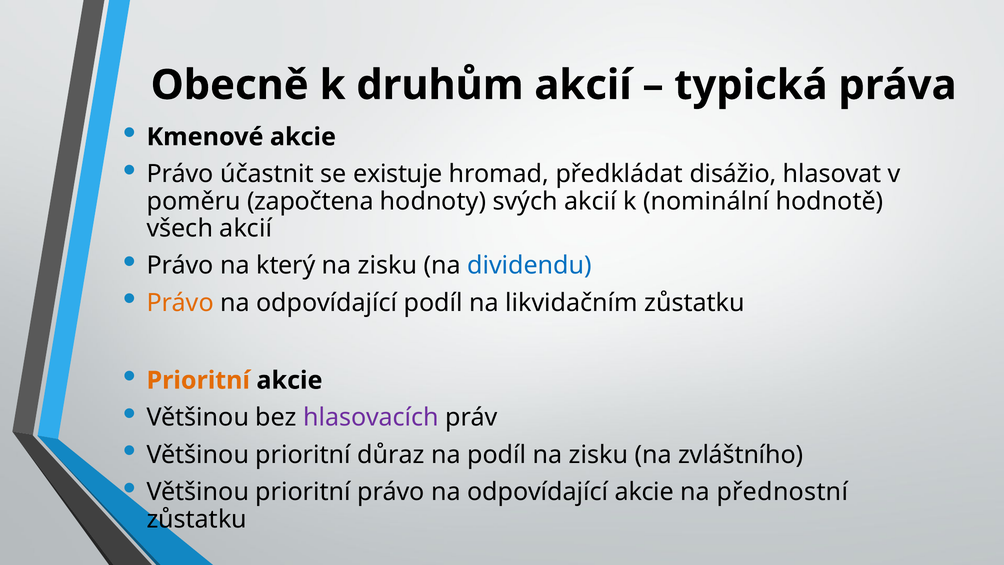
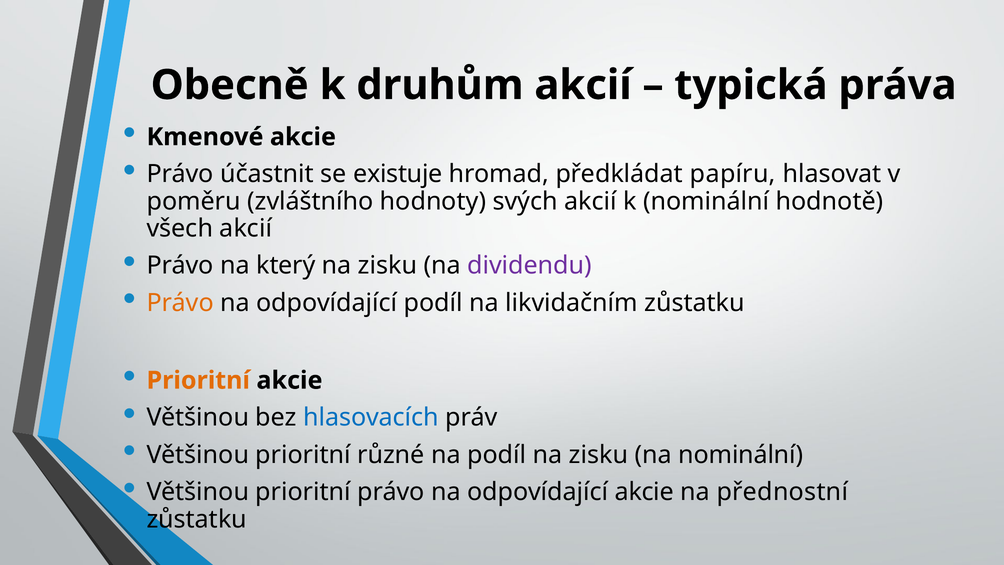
disážio: disážio -> papíru (733, 174)
započtena: započtena -> zvláštního (310, 201)
dividendu colour: blue -> purple (530, 266)
hlasovacích colour: purple -> blue (371, 418)
důraz: důraz -> různé (391, 455)
na zvláštního: zvláštního -> nominální (741, 455)
